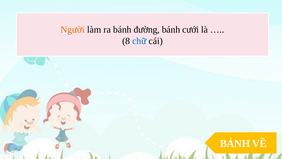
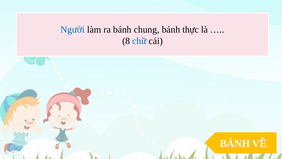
Người colour: orange -> blue (73, 30)
đường: đường -> chung (147, 30)
cưới: cưới -> thực (191, 30)
